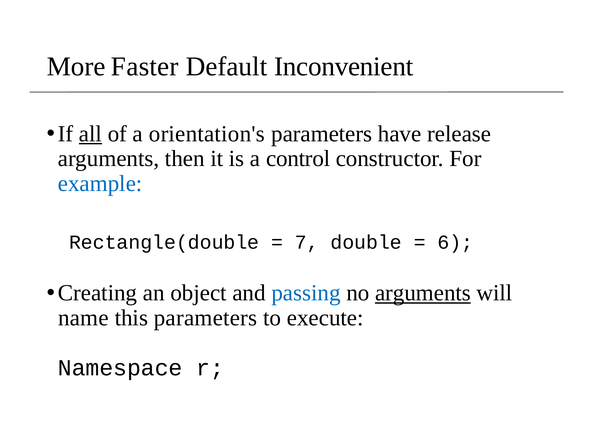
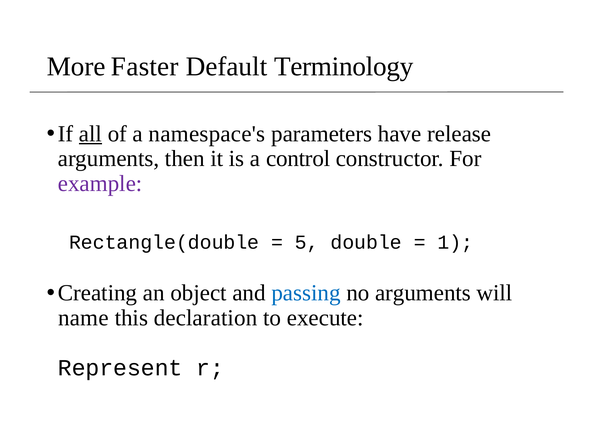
Inconvenient: Inconvenient -> Terminology (344, 67)
orientation's: orientation's -> namespace's (207, 134)
example colour: blue -> purple (100, 184)
7: 7 -> 5 (307, 243)
6: 6 -> 1 (455, 243)
arguments underline: present -> none (423, 293)
this parameters: parameters -> declaration (206, 318)
Namespace: Namespace -> Represent (120, 368)
